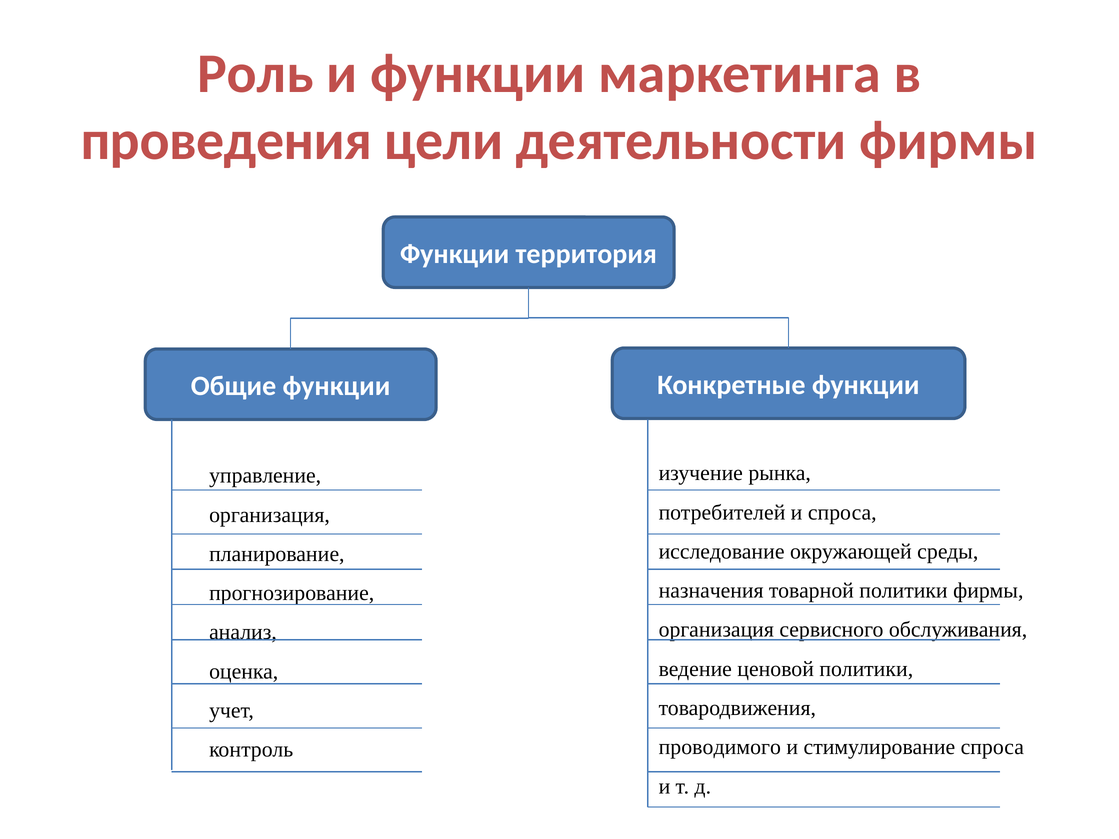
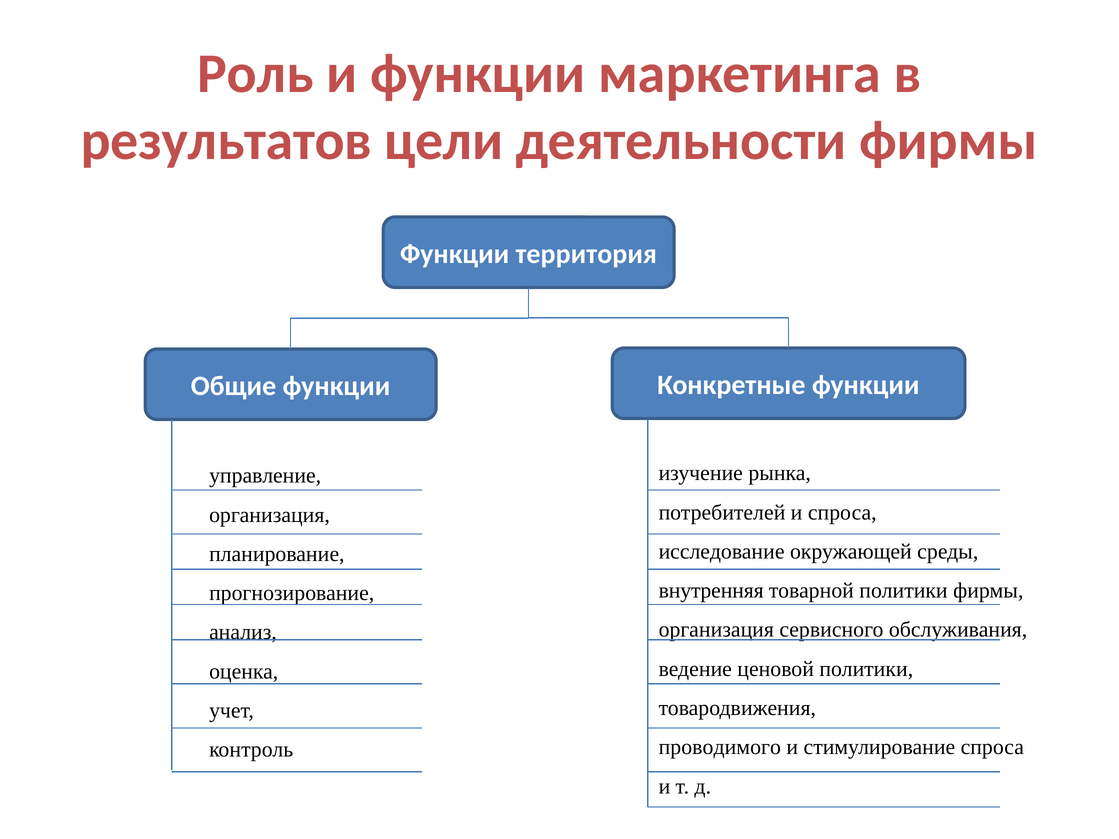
проведения: проведения -> результатов (226, 141)
назначения: назначения -> внутренняя (711, 591)
